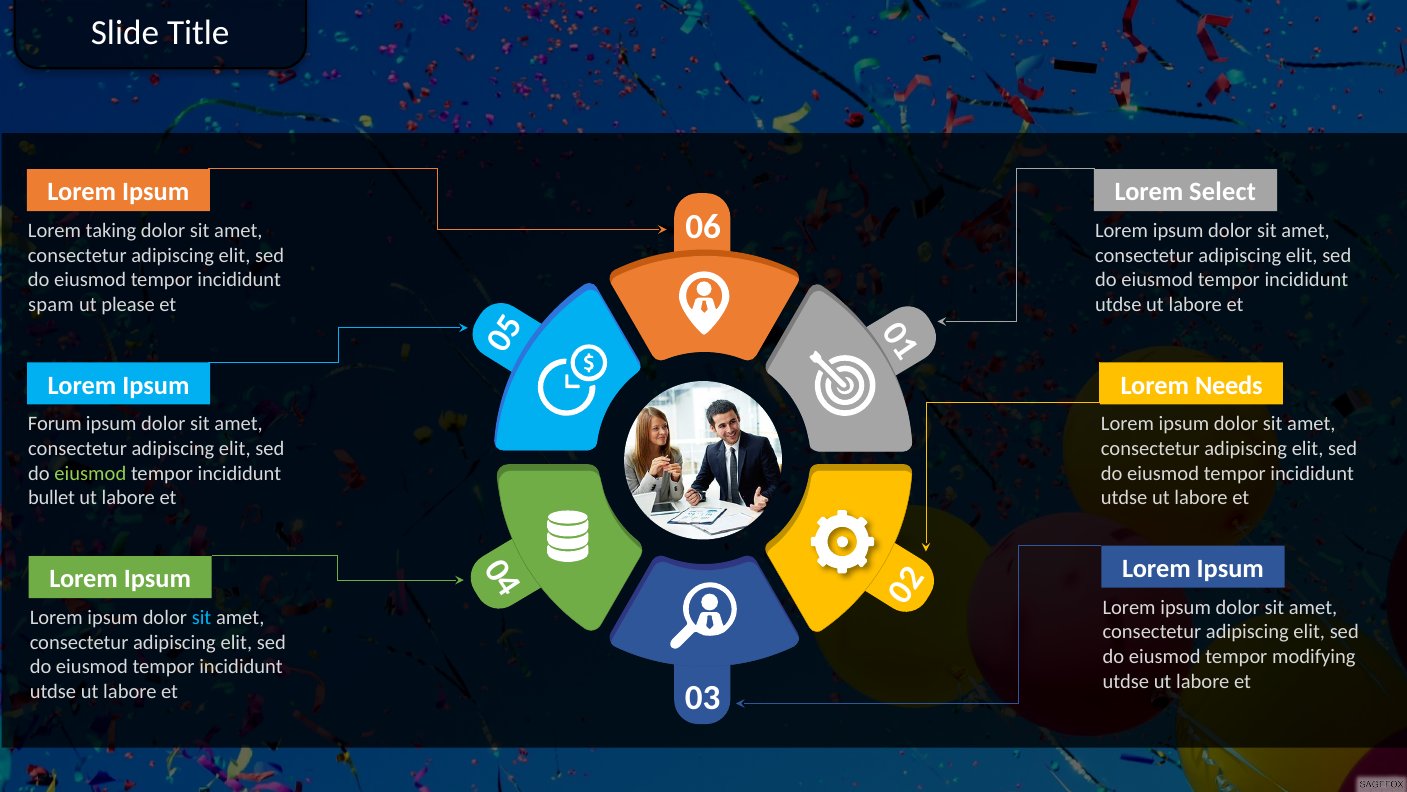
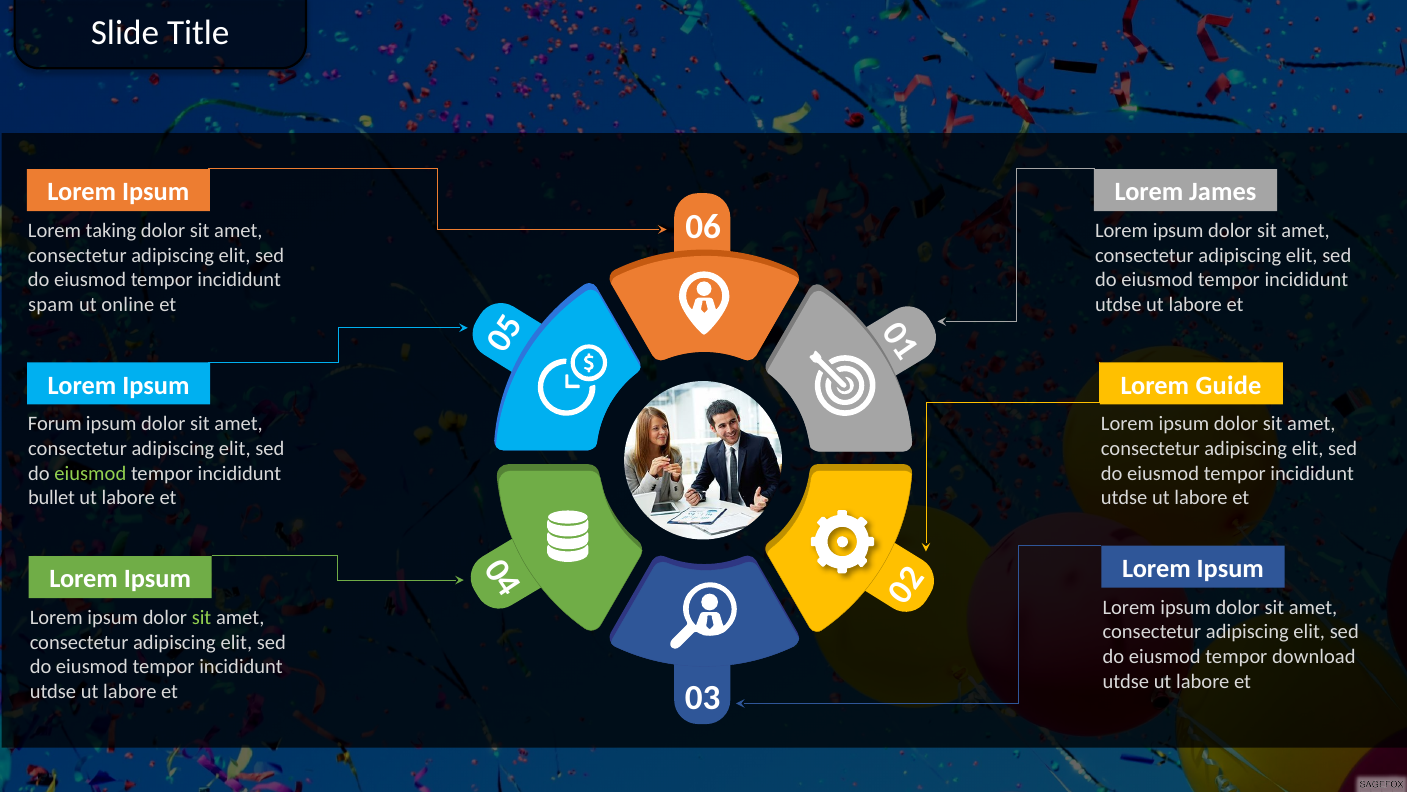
Select: Select -> James (1223, 192)
please: please -> online (128, 304)
Needs: Needs -> Guide (1229, 385)
sit colour: light blue -> light green (202, 617)
modifying: modifying -> download (1314, 656)
